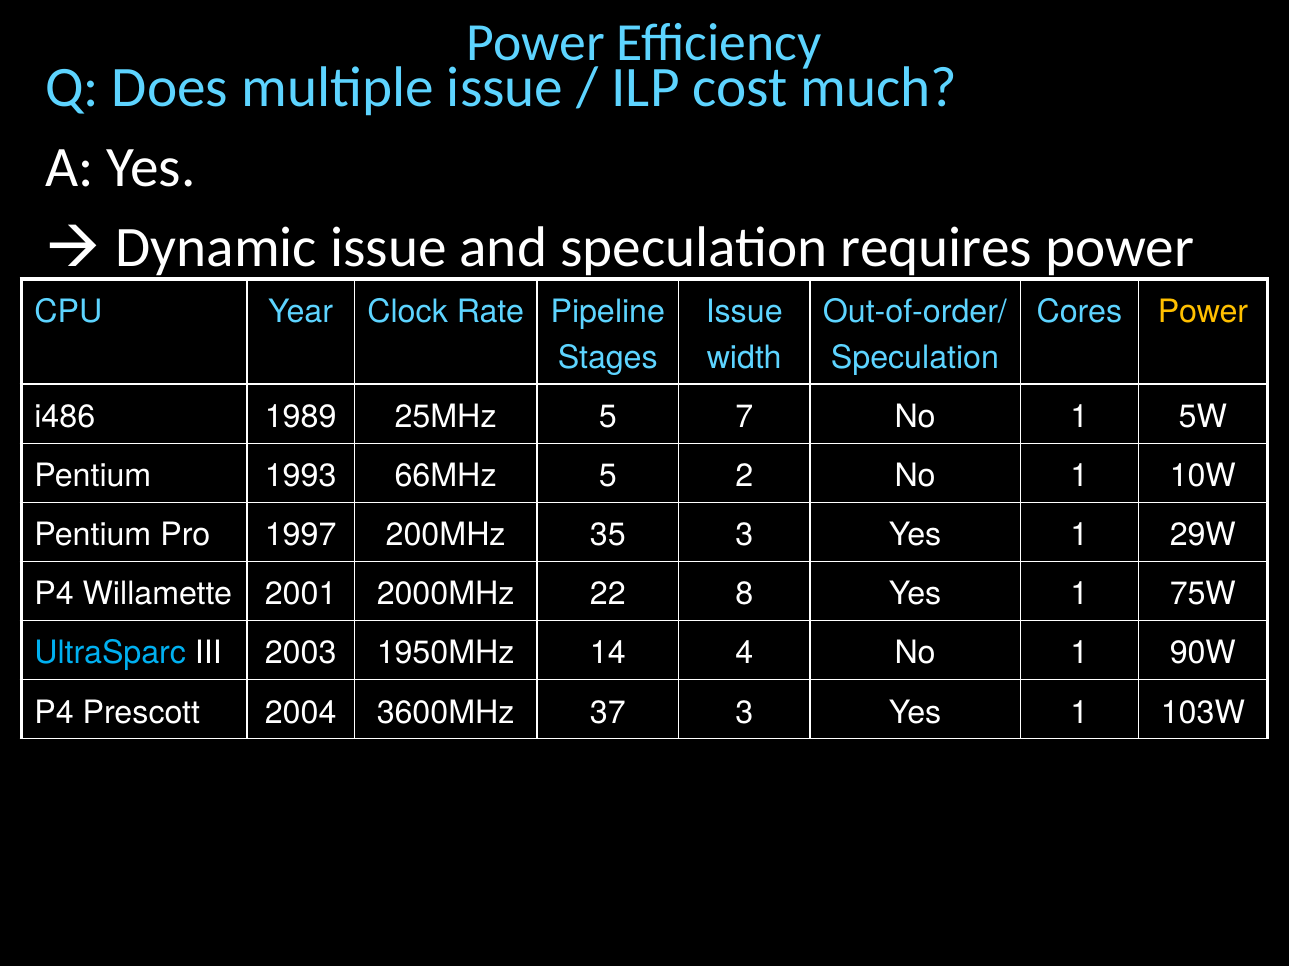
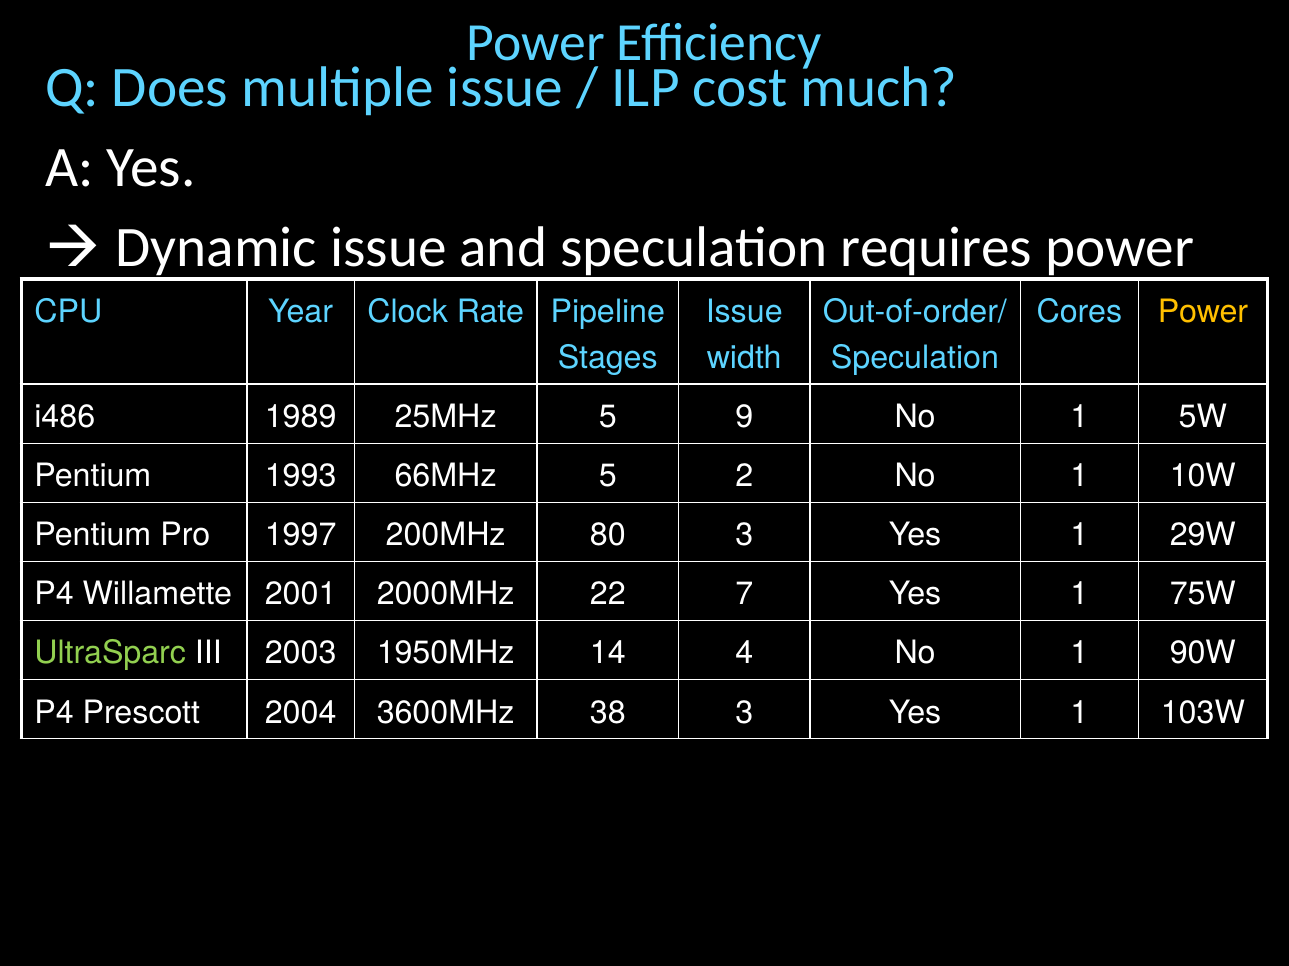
7: 7 -> 9 (744, 417)
35: 35 -> 80 (608, 536)
8: 8 -> 7 (744, 595)
UltraSparc colour: light blue -> light green (110, 654)
37: 37 -> 38 (608, 713)
